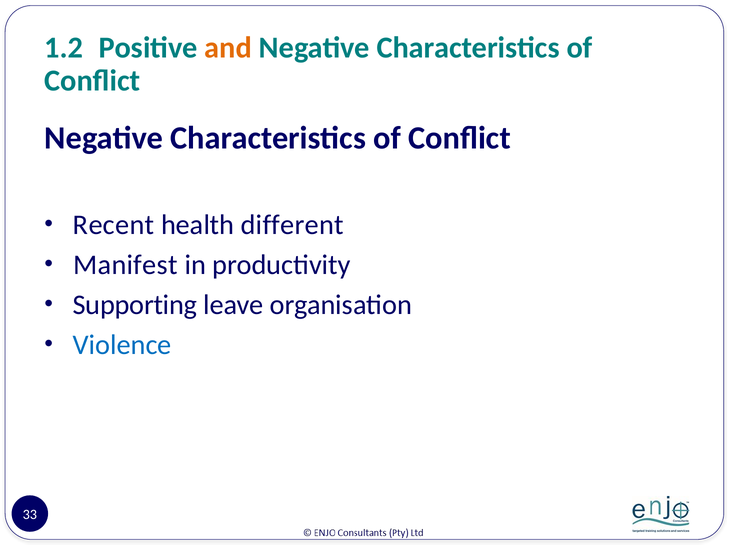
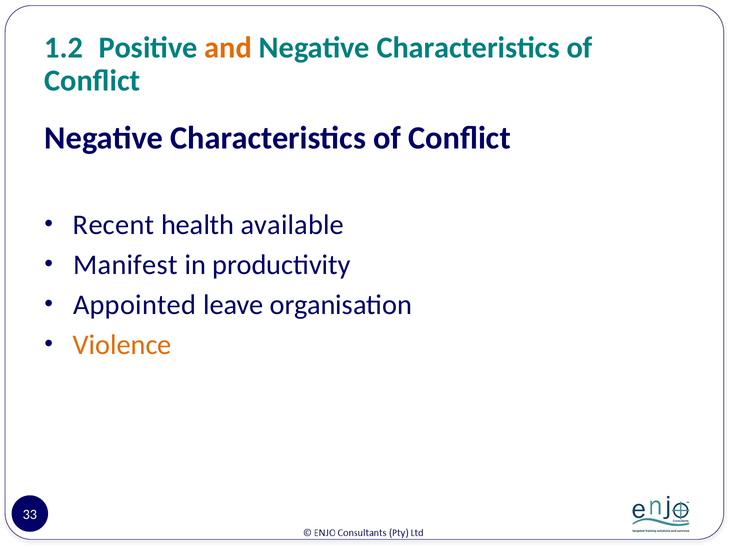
different: different -> available (292, 225)
Supporting: Supporting -> Appointed (135, 305)
Violence colour: blue -> orange (122, 345)
